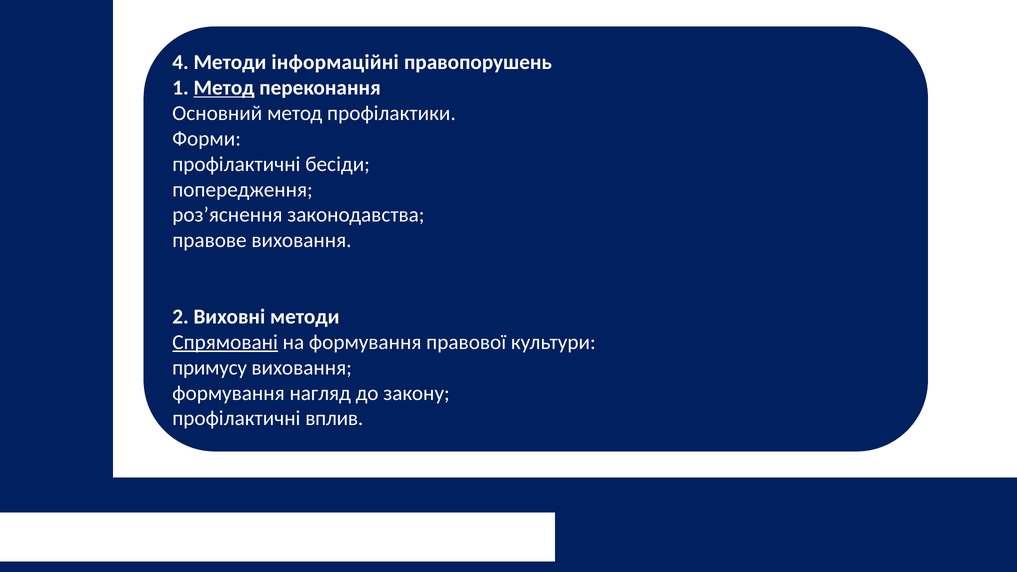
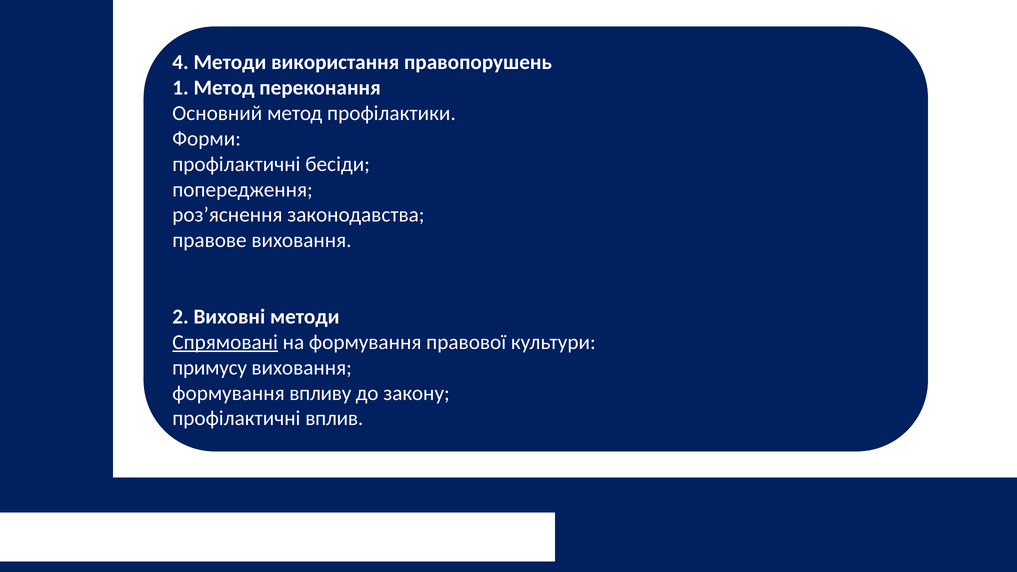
інформаційні: інформаційні -> використання (335, 62)
Метод underline: present -> none (224, 88)
нагляд: нагляд -> впливу (320, 393)
